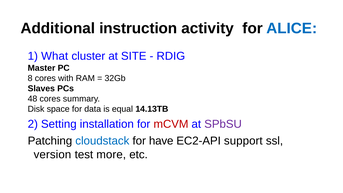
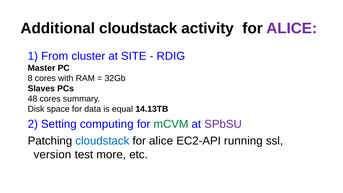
Additional instruction: instruction -> cloudstack (138, 28)
ALICE colour: blue -> purple (292, 28)
What: What -> From (55, 56)
installation: installation -> computing (107, 124)
mCVM colour: red -> green (171, 124)
have: have -> alice (161, 141)
support: support -> running (243, 141)
